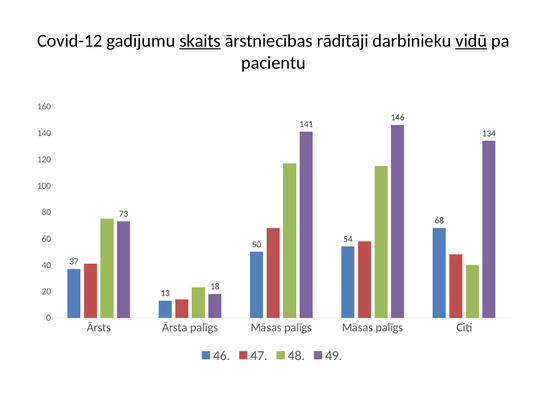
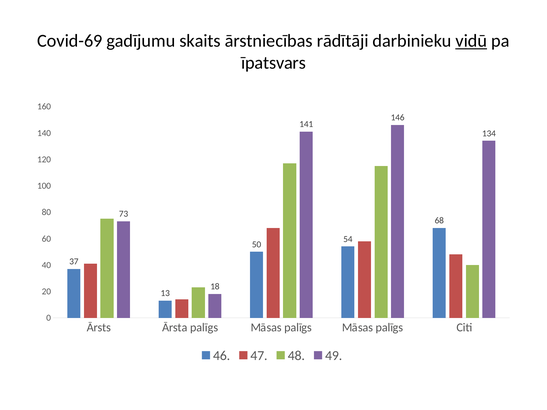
Covid-12: Covid-12 -> Covid-69 (70, 41)
skaits underline: present -> none (200, 41)
pacientu: pacientu -> īpatsvars (274, 63)
